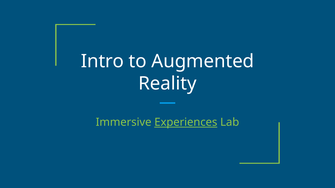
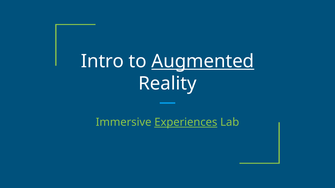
Augmented underline: none -> present (203, 61)
